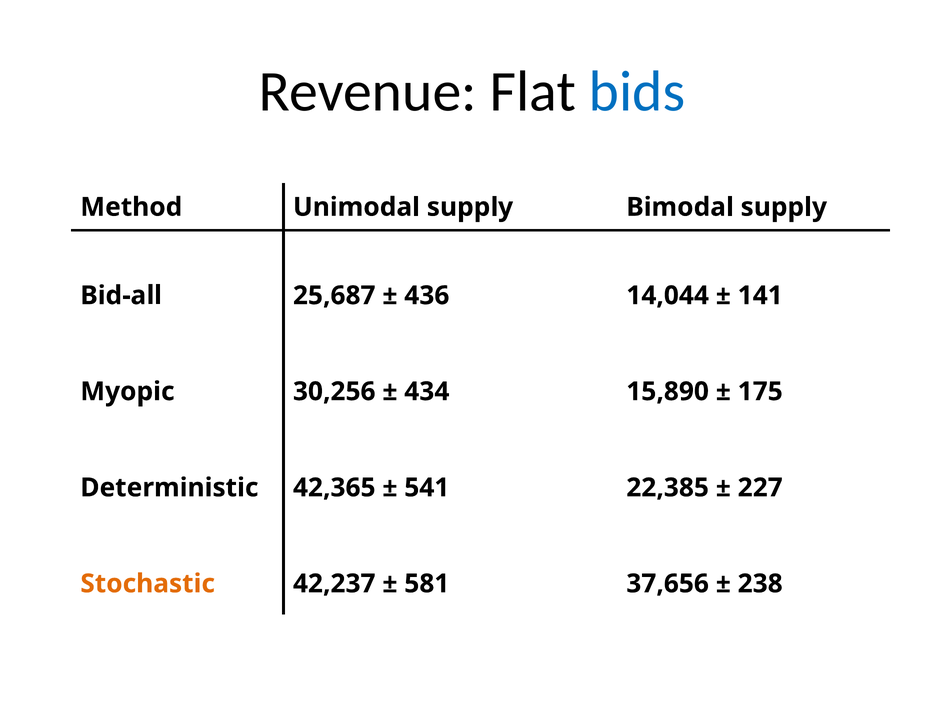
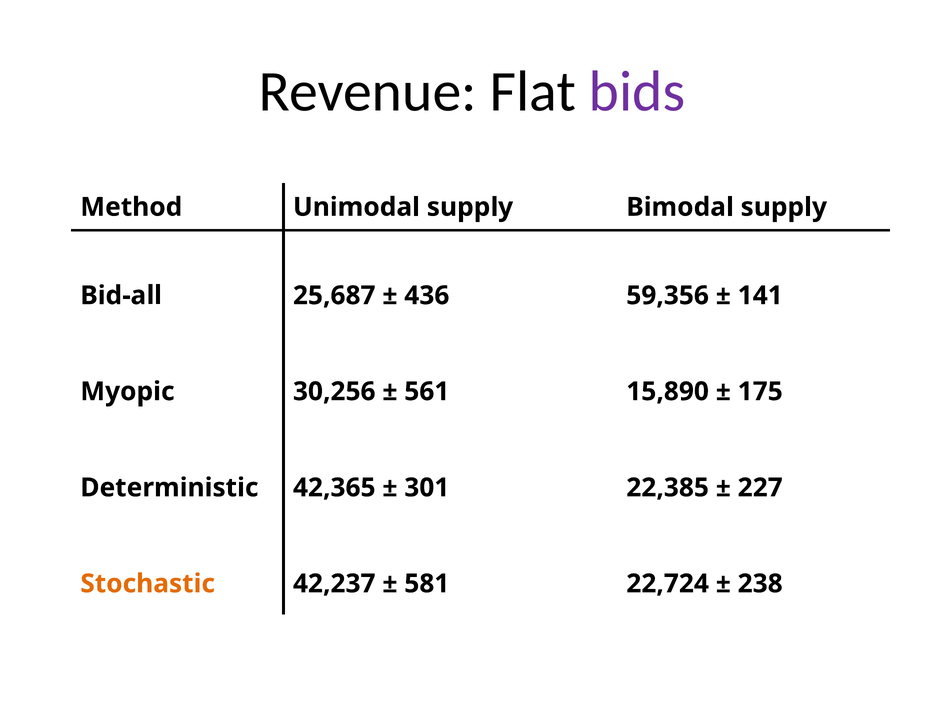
bids colour: blue -> purple (637, 91)
14,044: 14,044 -> 59,356 (668, 295)
434: 434 -> 561 (427, 391)
541: 541 -> 301 (427, 487)
37,656: 37,656 -> 22,724 (668, 583)
